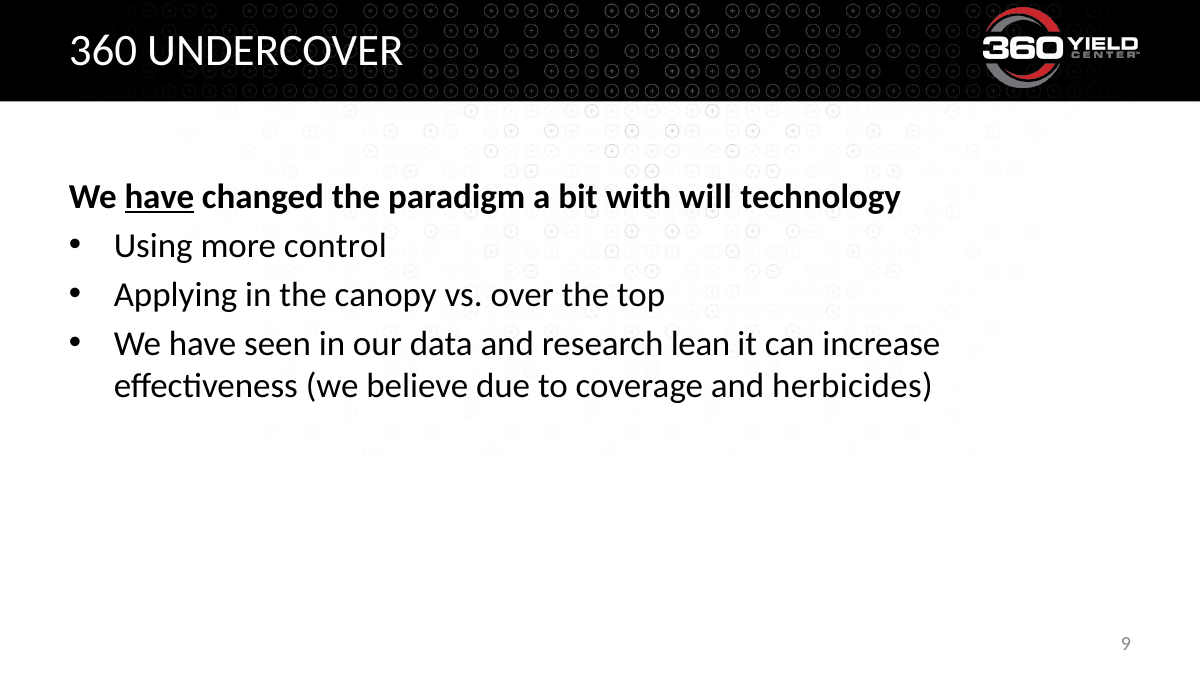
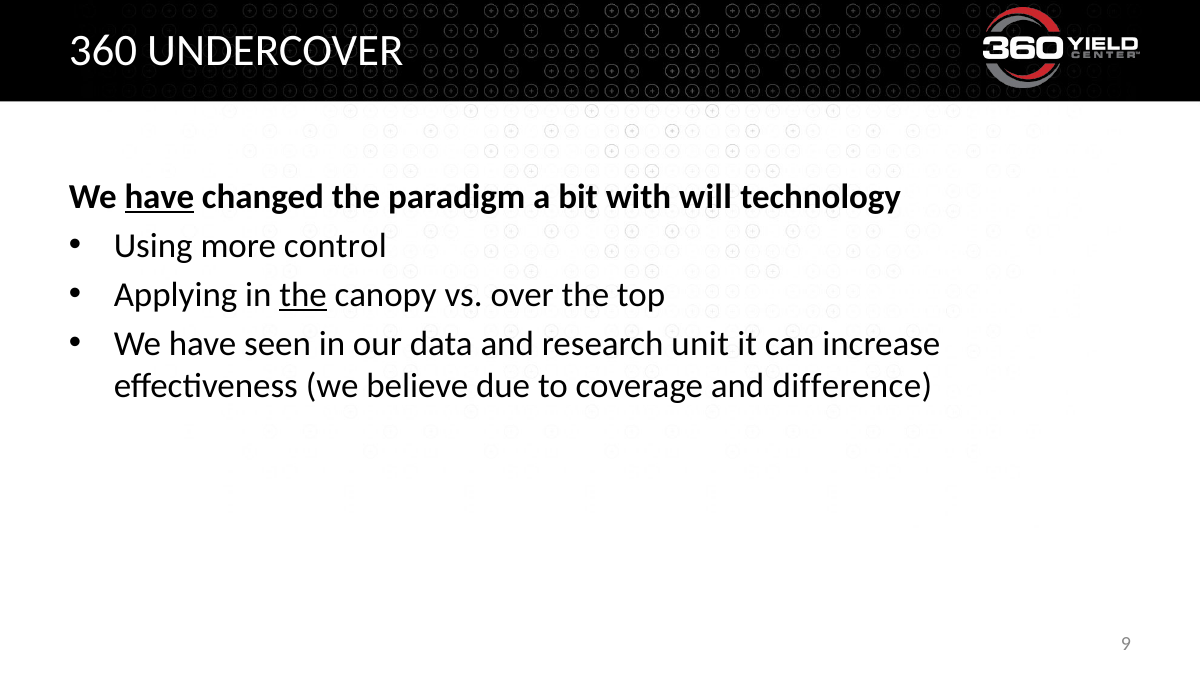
the underline: none -> present (303, 295)
lean: lean -> unit (700, 344)
herbicides: herbicides -> difference (852, 386)
